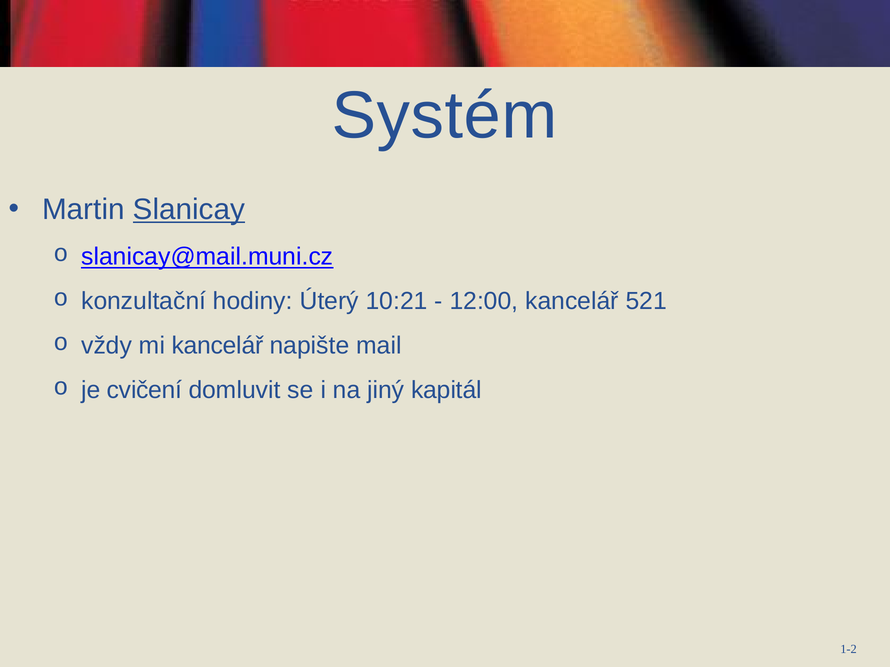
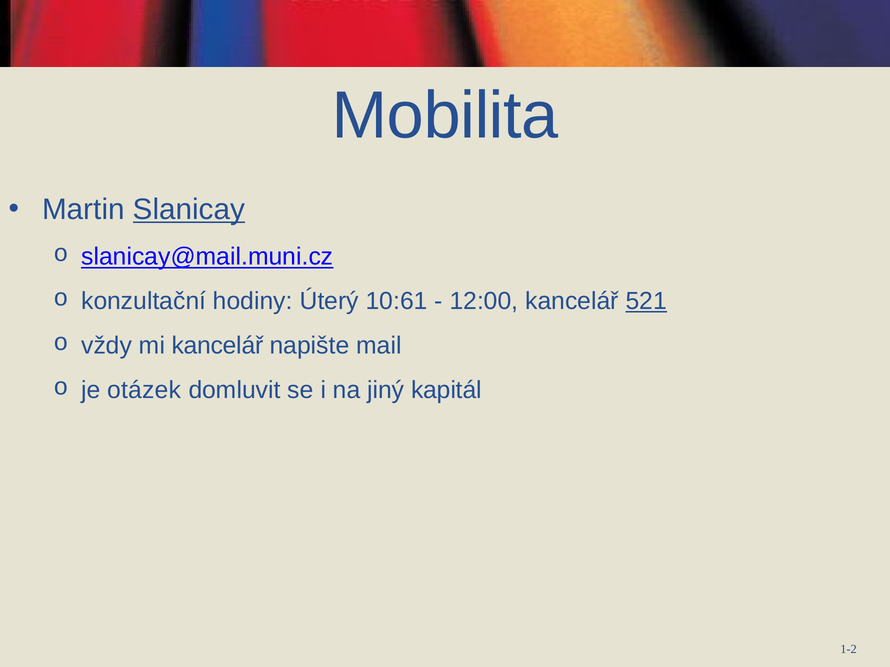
Systém: Systém -> Mobilita (445, 116)
10:21: 10:21 -> 10:61 (397, 301)
521 underline: none -> present (646, 301)
cvičení: cvičení -> otázek (144, 390)
